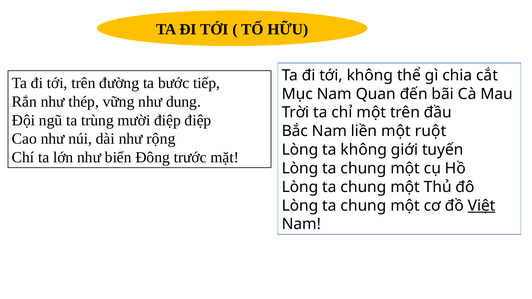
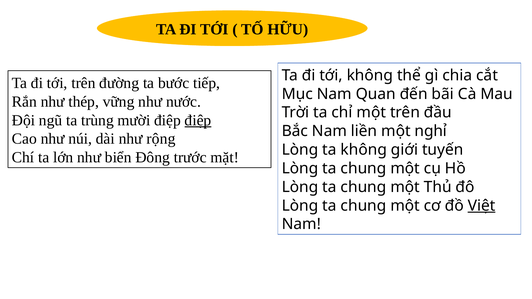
dung: dung -> nước (183, 102)
điệp underline: none -> present (198, 120)
ruột: ruột -> nghỉ (431, 131)
